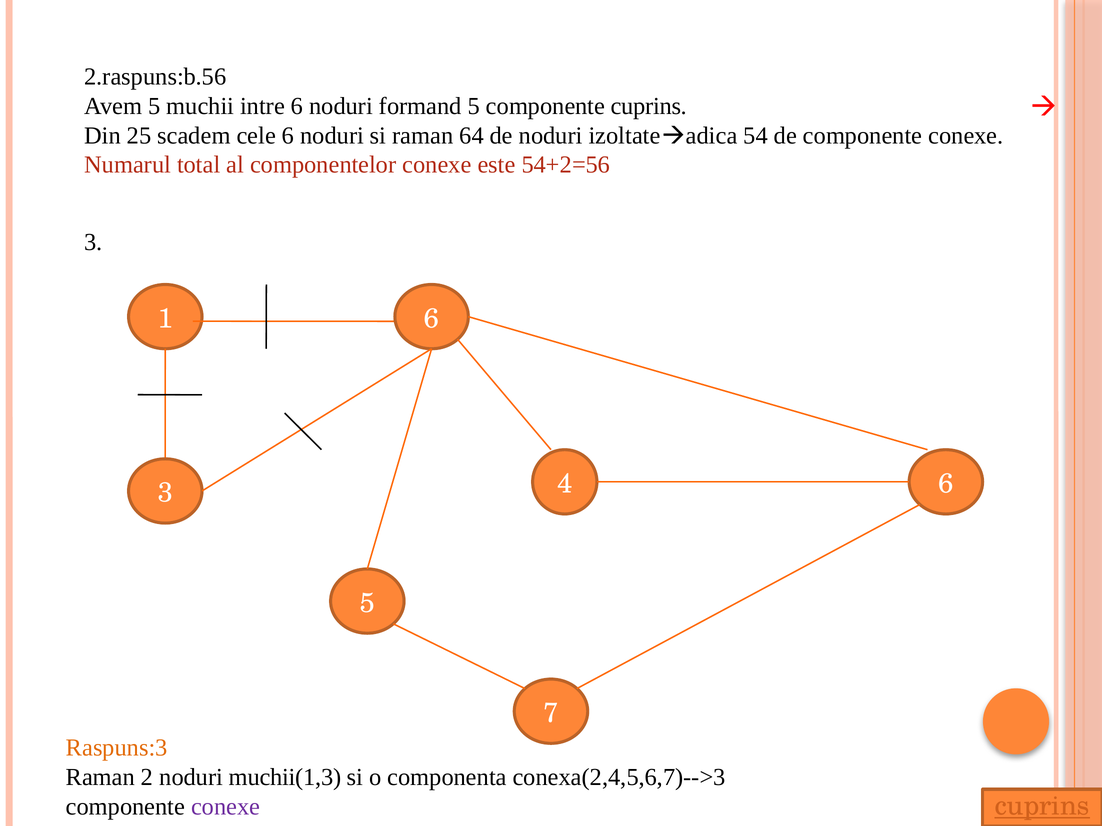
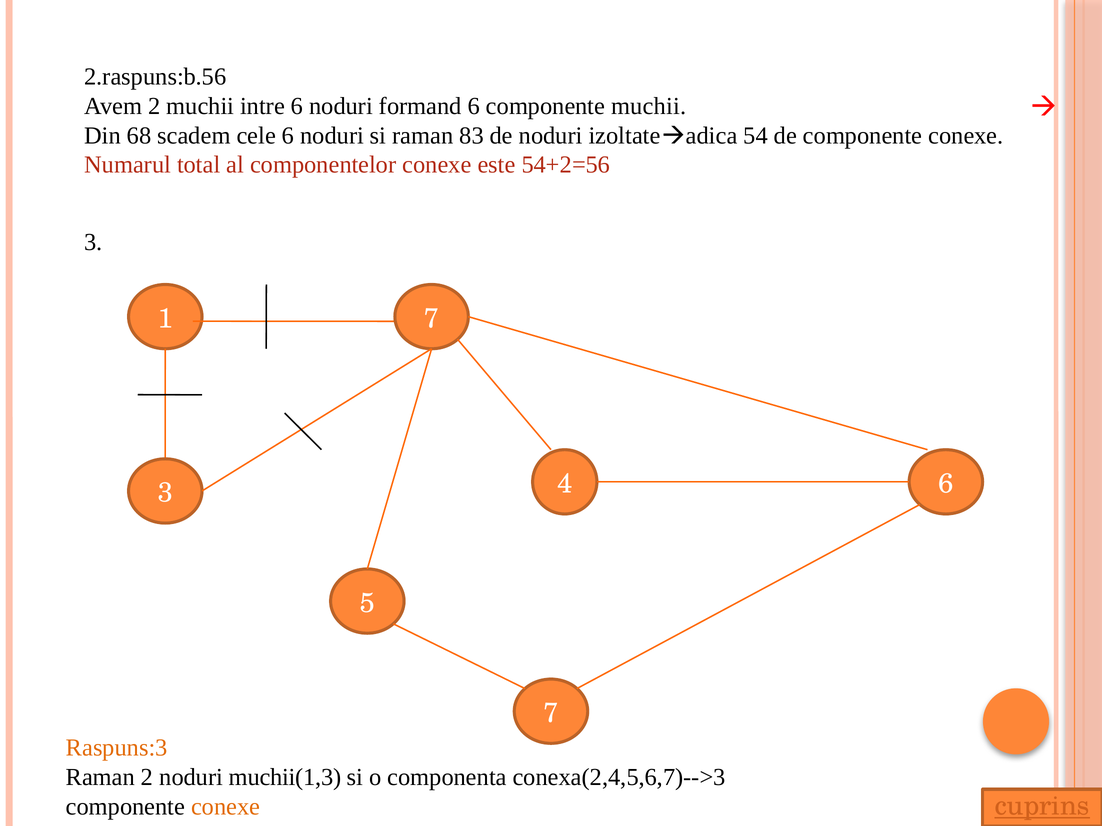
Avem 5: 5 -> 2 (154, 106)
formand 5: 5 -> 6 (474, 106)
componente cuprins: cuprins -> muchii (649, 106)
25: 25 -> 68 (139, 136)
64: 64 -> 83 (472, 136)
1 6: 6 -> 7 (432, 319)
conexe colour: purple -> orange (226, 807)
